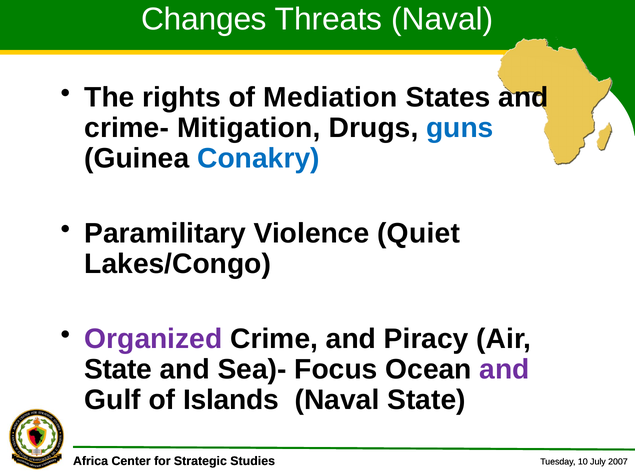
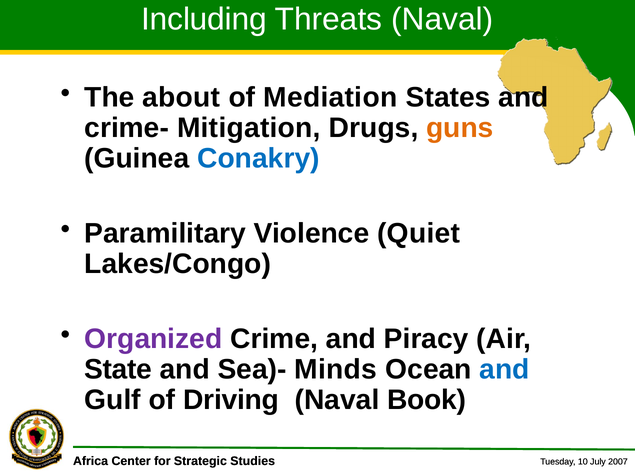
Changes: Changes -> Including (204, 19)
rights: rights -> about (181, 98)
guns colour: blue -> orange (460, 128)
Focus: Focus -> Minds (336, 370)
and colour: purple -> blue (505, 370)
Islands: Islands -> Driving (231, 400)
Naval State: State -> Book (427, 400)
